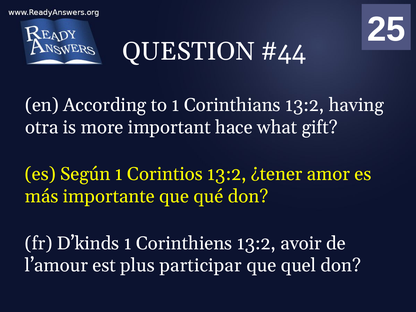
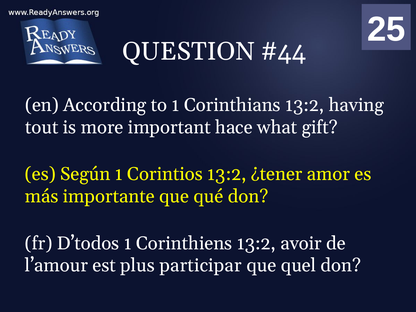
otra: otra -> tout (42, 127)
D’kinds: D’kinds -> D’todos (88, 243)
